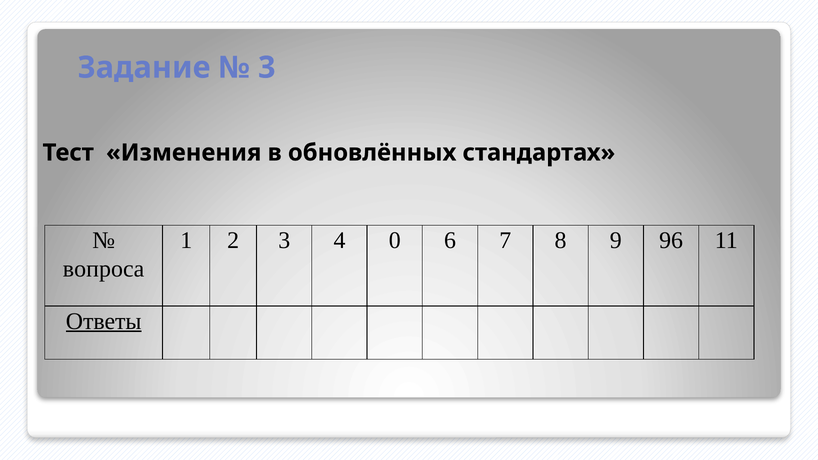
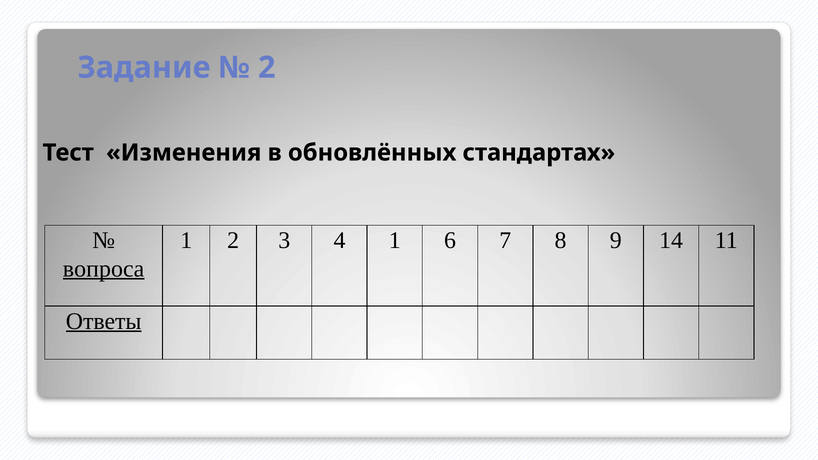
3: 3 -> 2 (267, 68)
4 0: 0 -> 1 (395, 241)
96: 96 -> 14 (671, 241)
вопроса underline: none -> present (104, 269)
